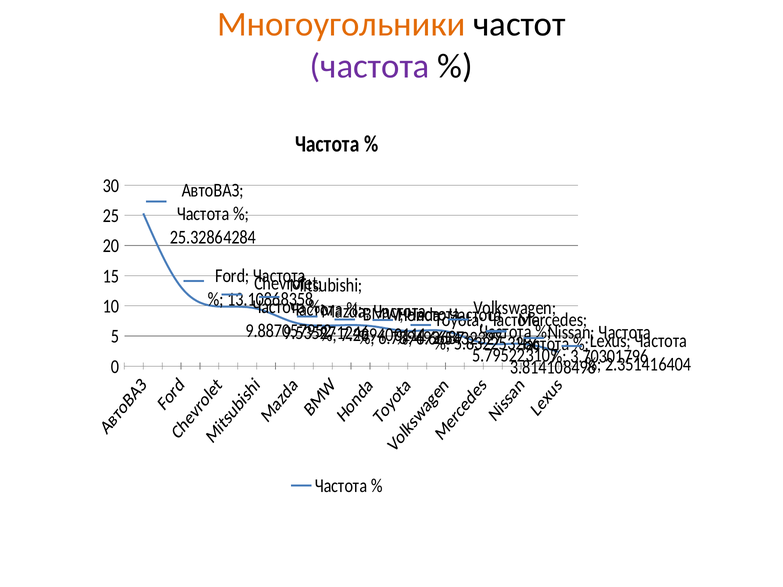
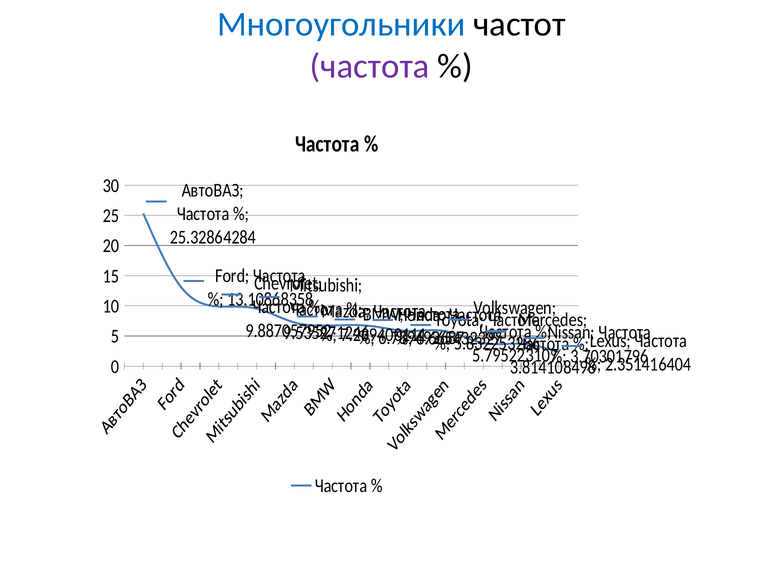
Многоугольники colour: orange -> blue (341, 24)
